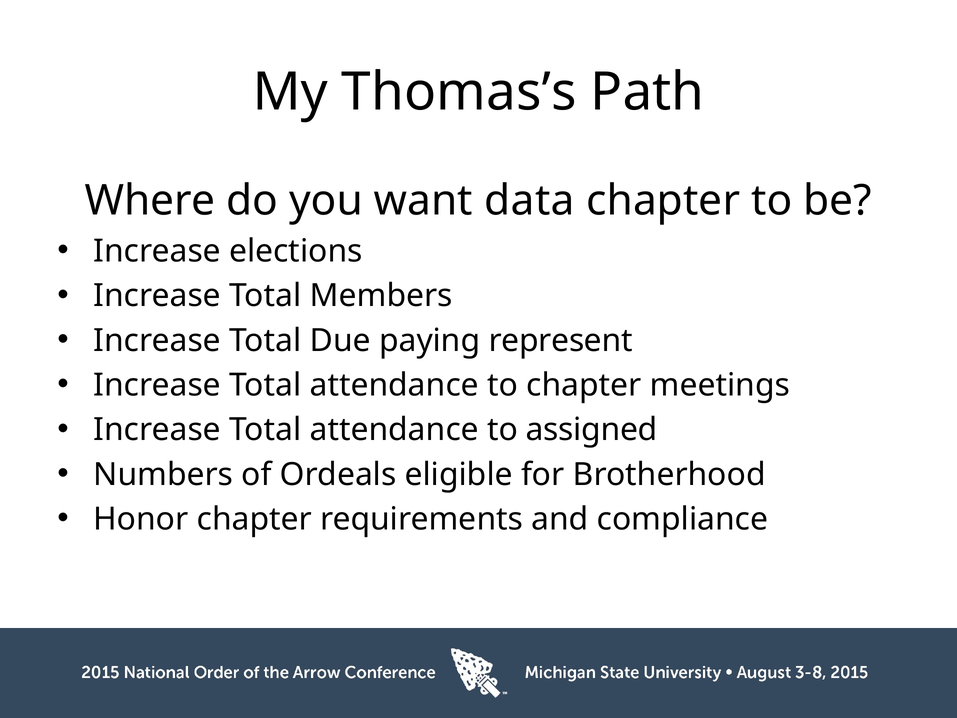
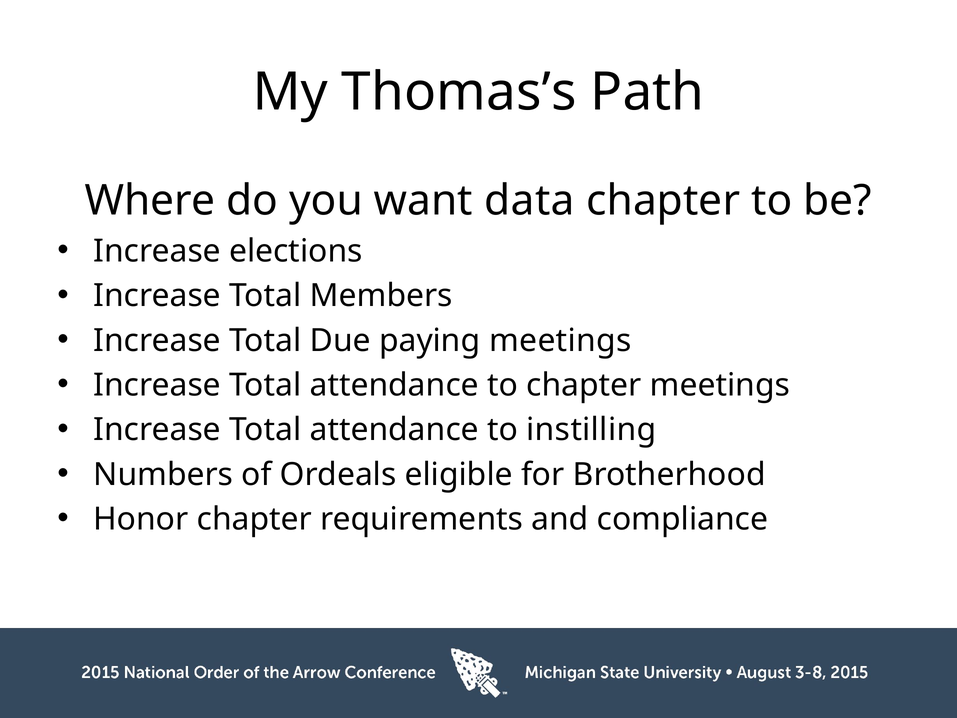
paying represent: represent -> meetings (560, 340)
assigned: assigned -> instilling (591, 430)
